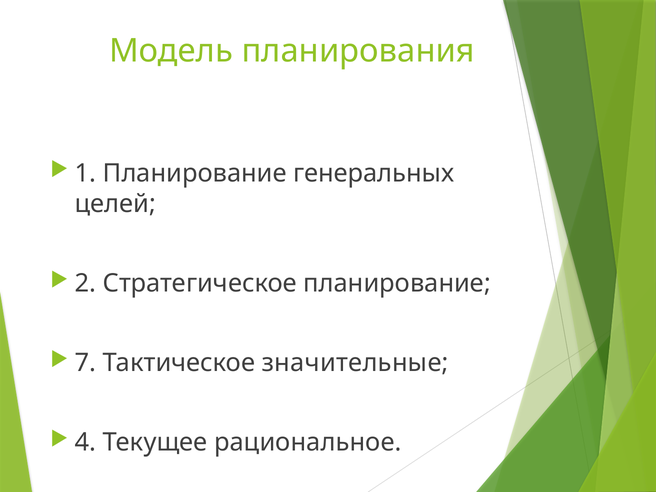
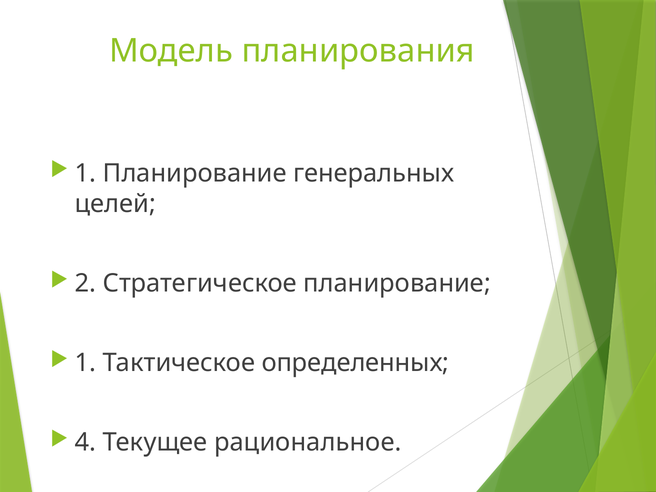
7: 7 -> 1 (86, 363)
значительные: значительные -> определенных (355, 363)
